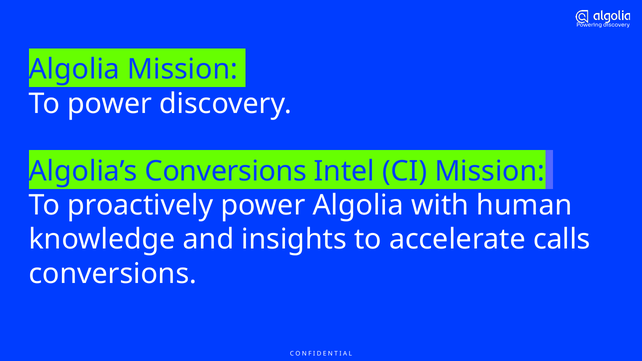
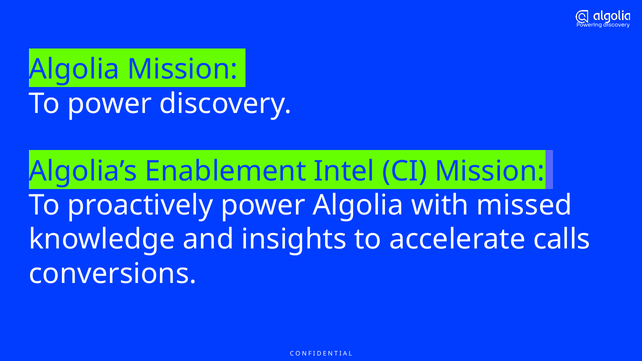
Algolia’s Conversions: Conversions -> Enablement (226, 171)
human: human -> missed (524, 205)
